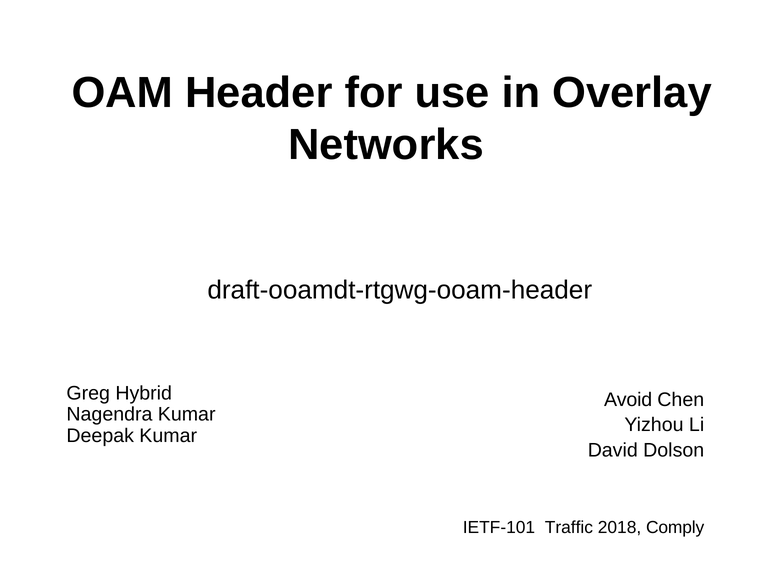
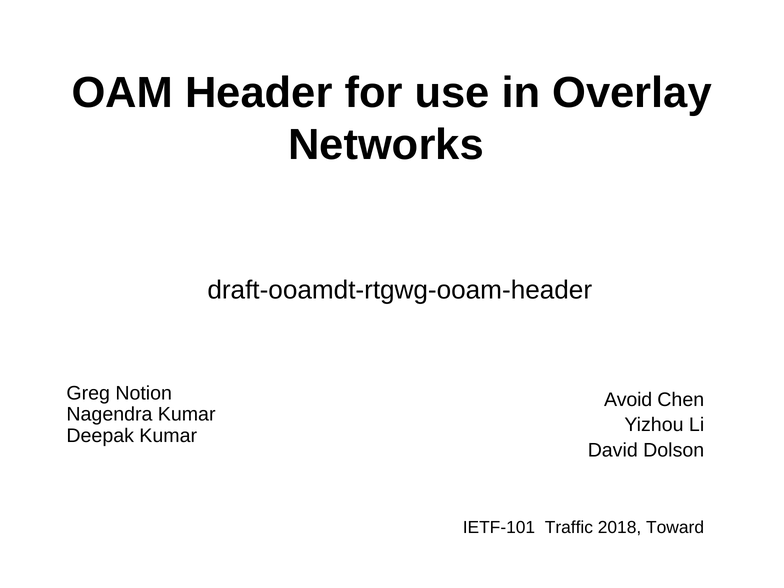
Hybrid: Hybrid -> Notion (144, 393)
Comply: Comply -> Toward (675, 528)
